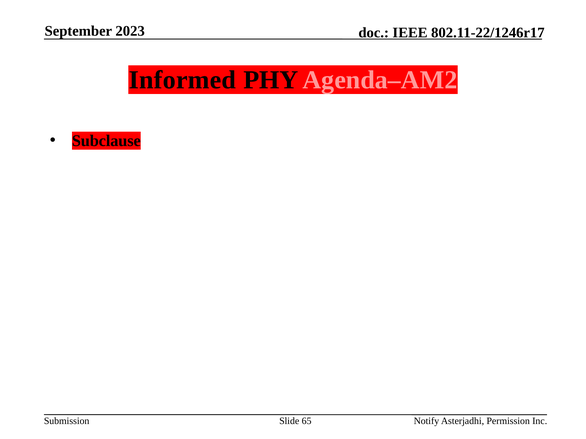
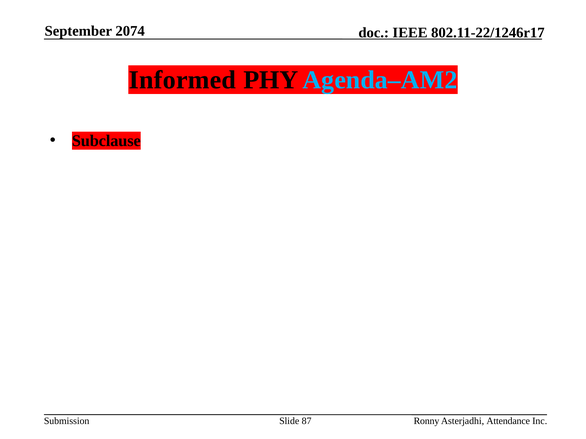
2023: 2023 -> 2074 (130, 31)
Agenda–AM2 colour: pink -> light blue (380, 80)
65: 65 -> 87 (307, 422)
Notify: Notify -> Ronny (426, 422)
Permission: Permission -> Attendance (508, 422)
